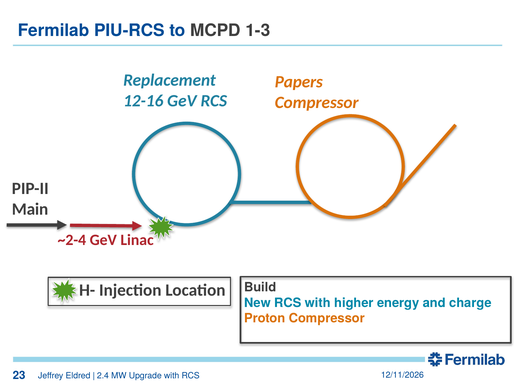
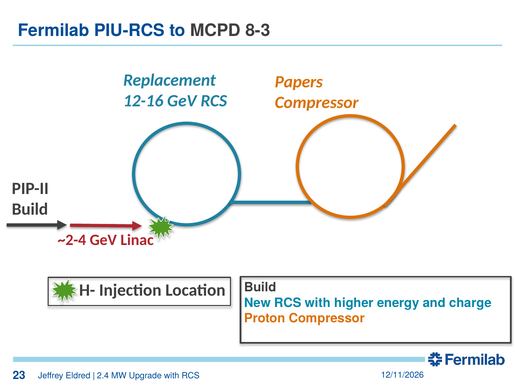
1-3: 1-3 -> 8-3 (258, 30)
Main: Main -> Build (30, 209)
